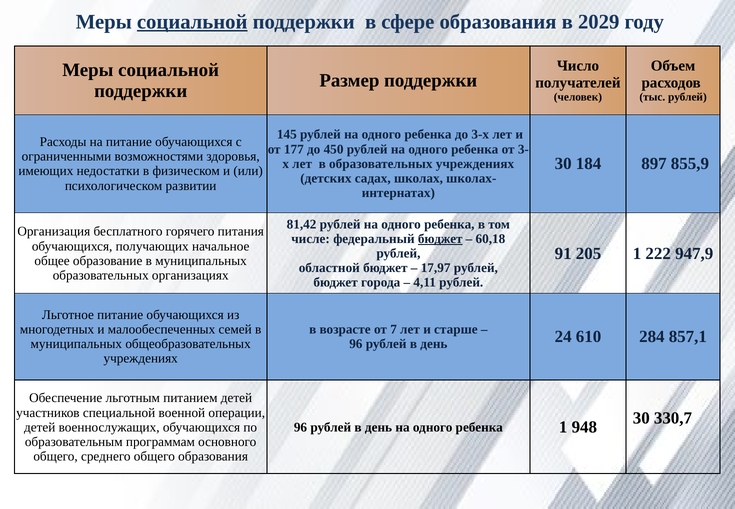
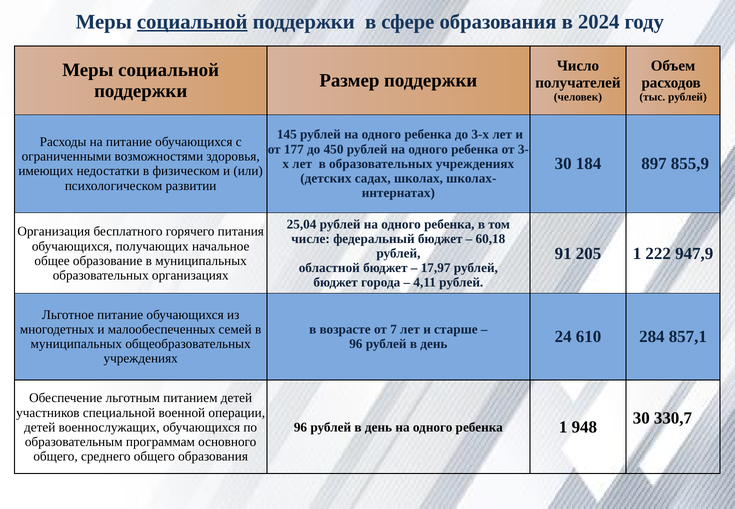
2029: 2029 -> 2024 (599, 22)
81,42: 81,42 -> 25,04 (302, 224)
бюджет underline: present -> none (440, 239)
